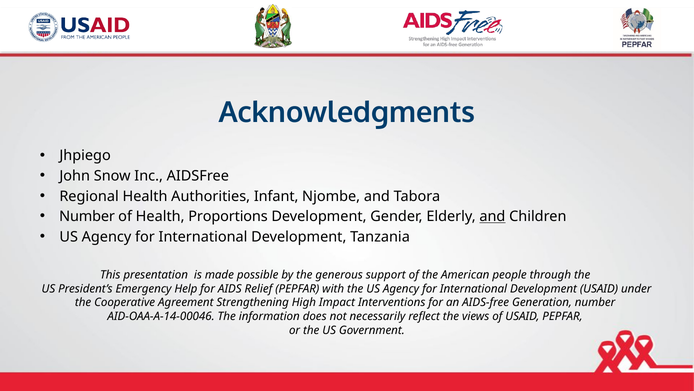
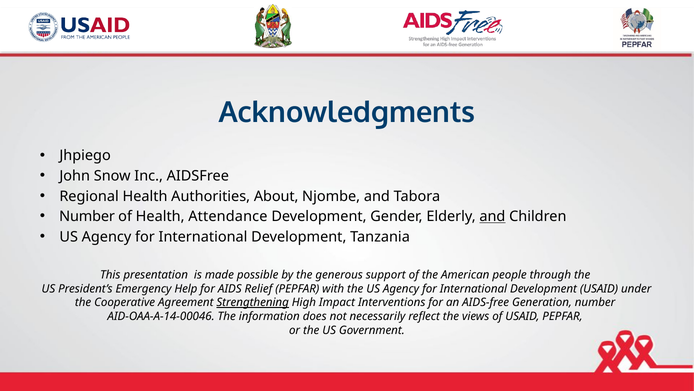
Infant: Infant -> About (276, 196)
Proportions: Proportions -> Attendance (228, 216)
Strengthening underline: none -> present (253, 302)
